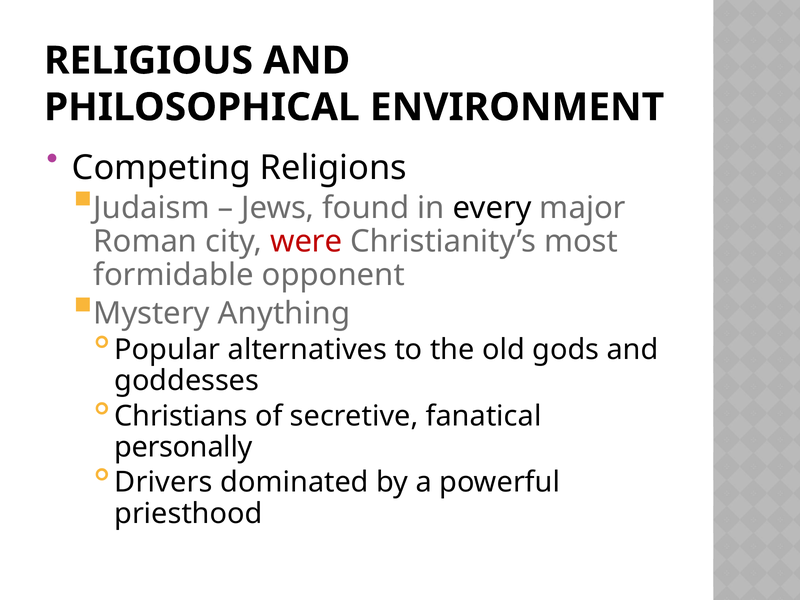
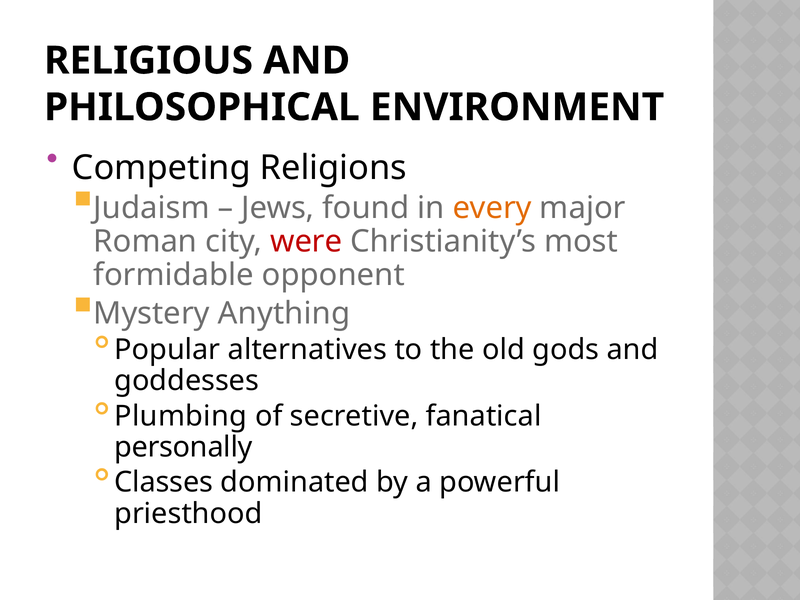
every colour: black -> orange (492, 208)
Christians: Christians -> Plumbing (181, 416)
Drivers: Drivers -> Classes (164, 482)
